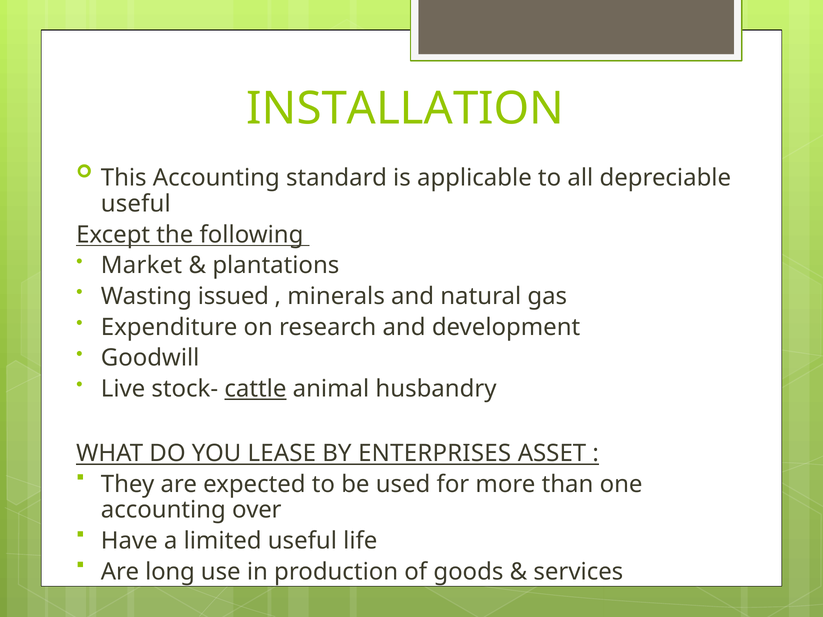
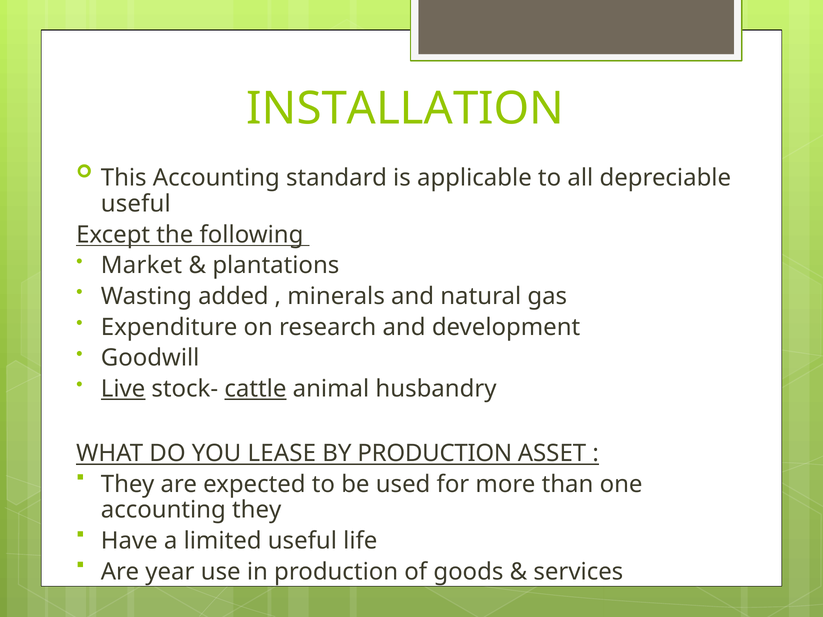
issued: issued -> added (233, 296)
Live underline: none -> present (123, 389)
BY ENTERPRISES: ENTERPRISES -> PRODUCTION (435, 454)
accounting over: over -> they (257, 510)
long: long -> year (170, 572)
